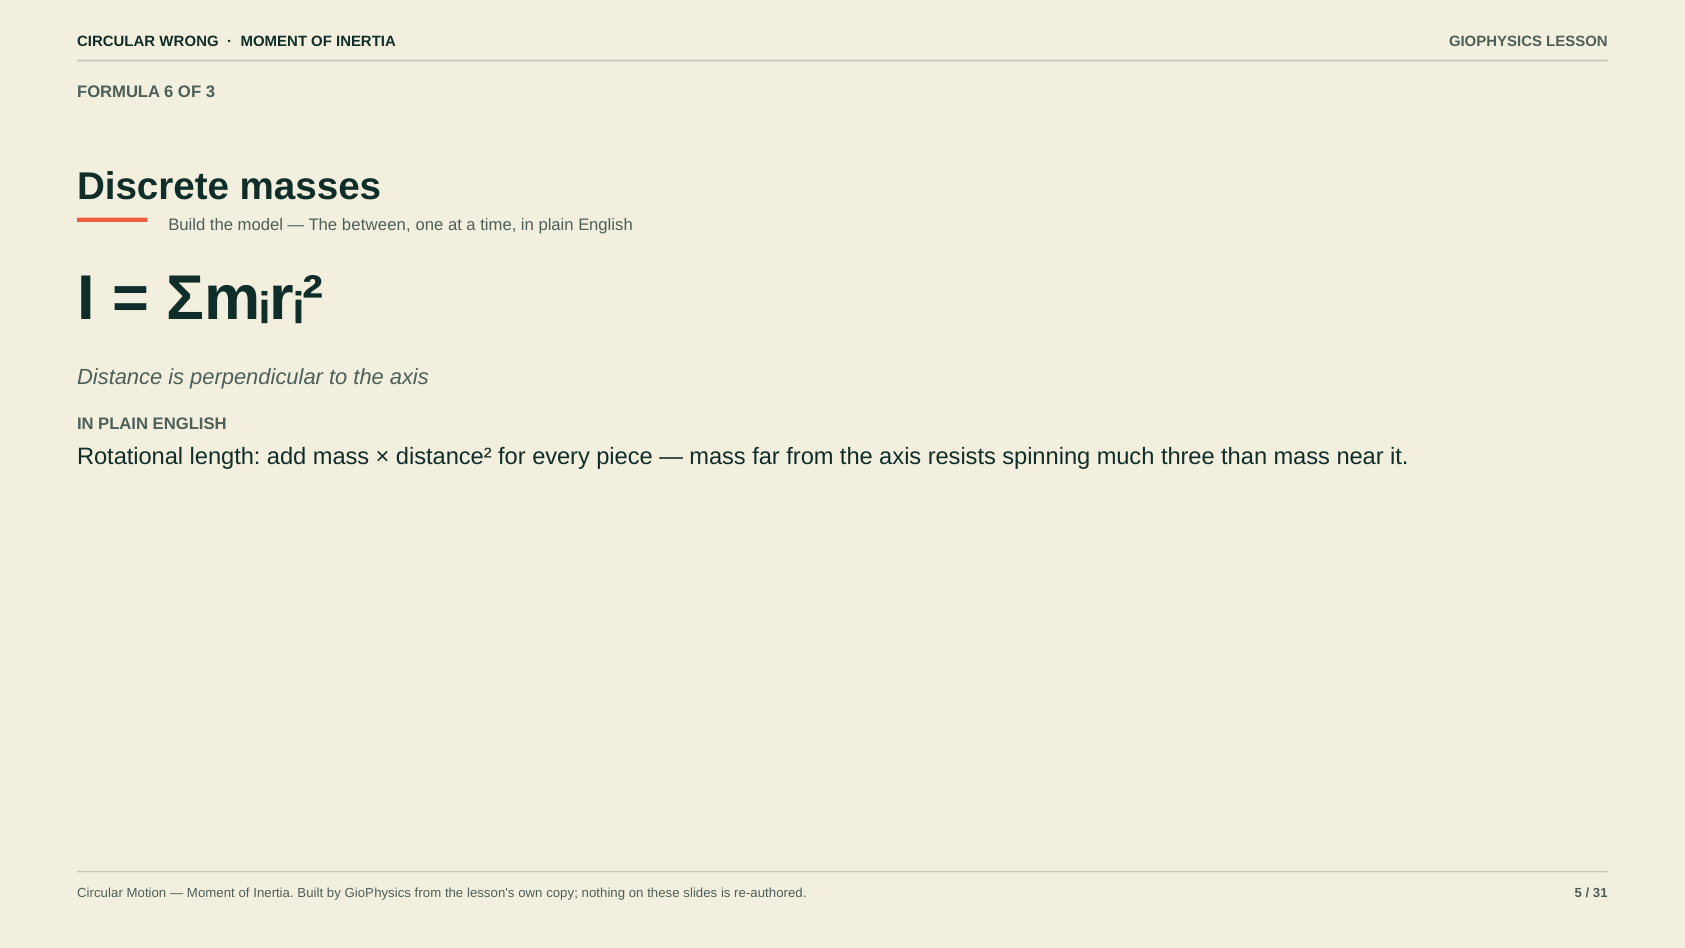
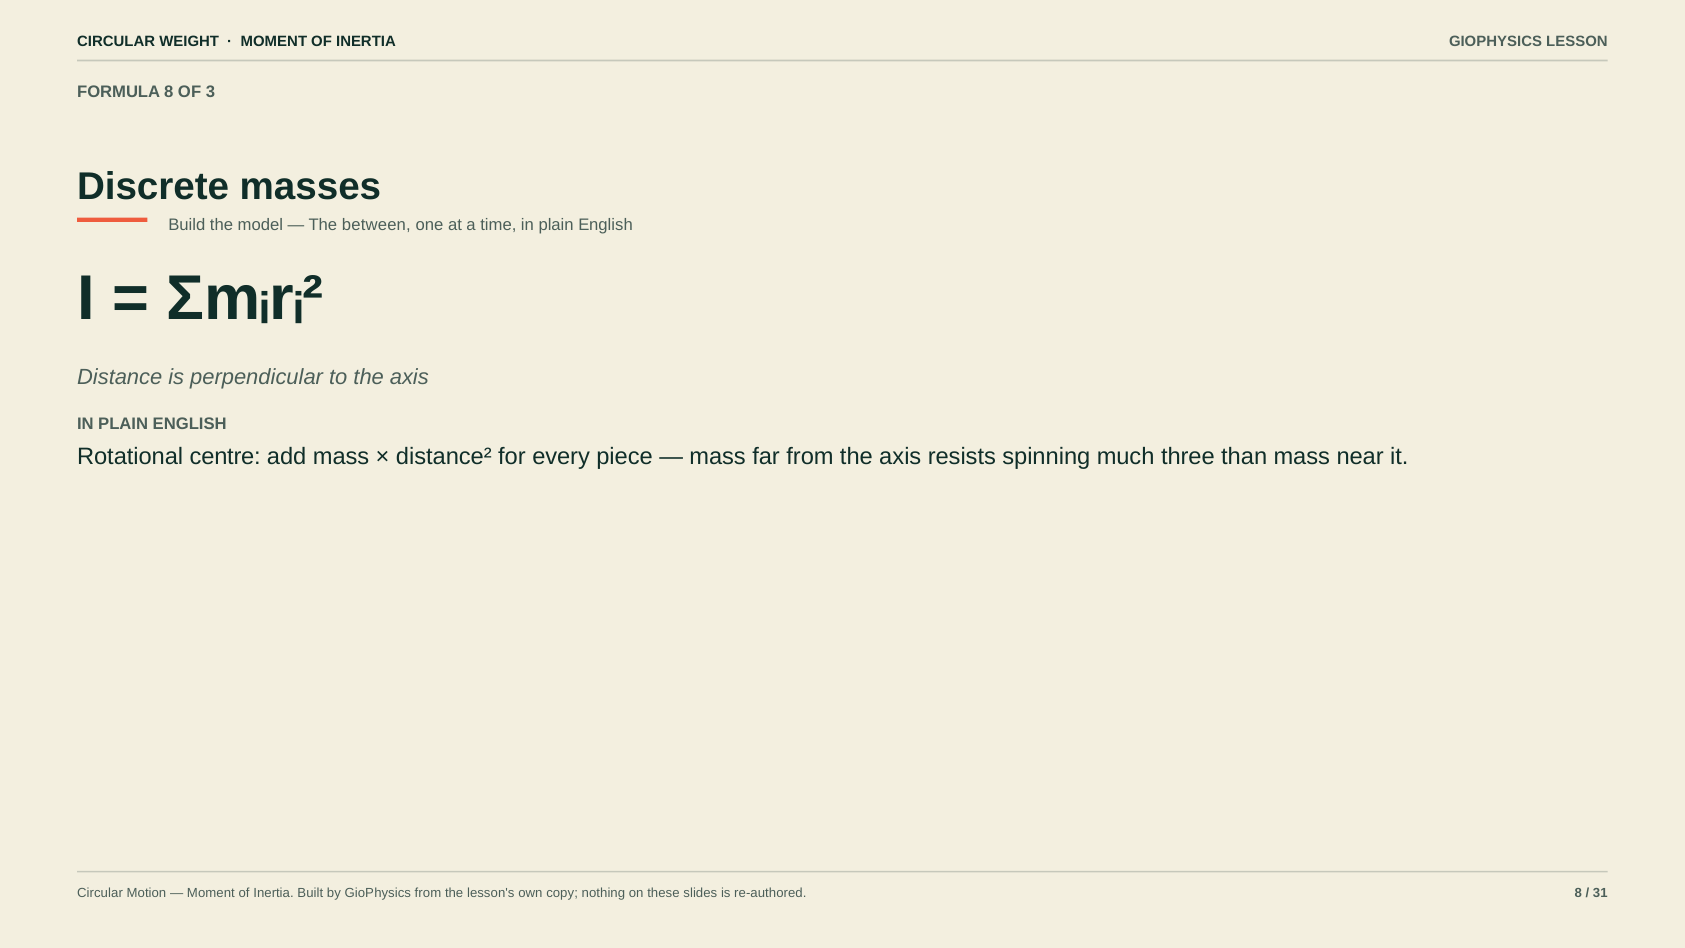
WRONG: WRONG -> WEIGHT (189, 42)
FORMULA 6: 6 -> 8 (169, 92)
length: length -> centre (225, 457)
re-authored 5: 5 -> 8 (1578, 893)
